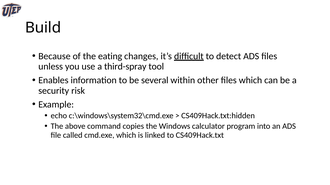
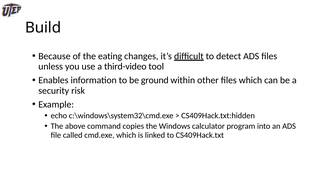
third-spray: third-spray -> third-video (125, 67)
several: several -> ground (155, 81)
